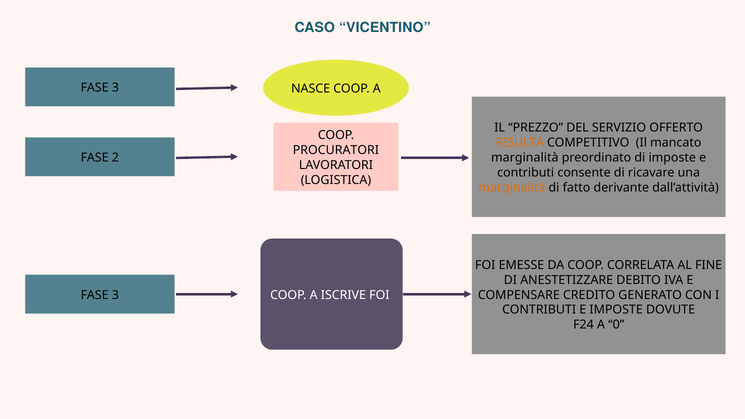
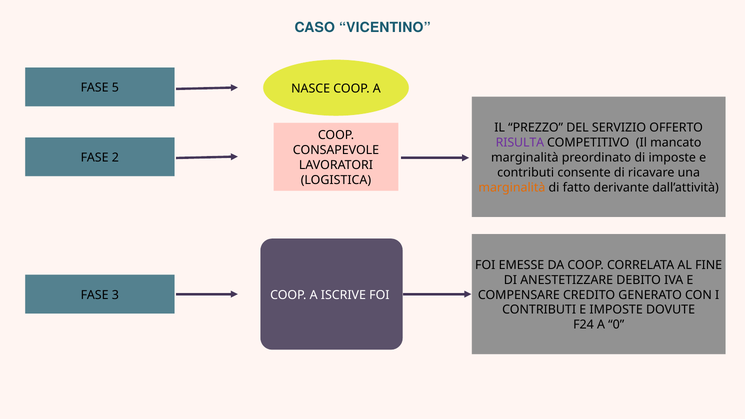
3: 3 -> 5 (115, 88)
RISULTA colour: orange -> purple (520, 143)
PROCURATORI: PROCURATORI -> CONSAPEVOLE (336, 150)
